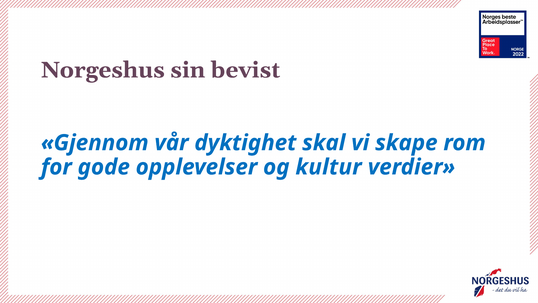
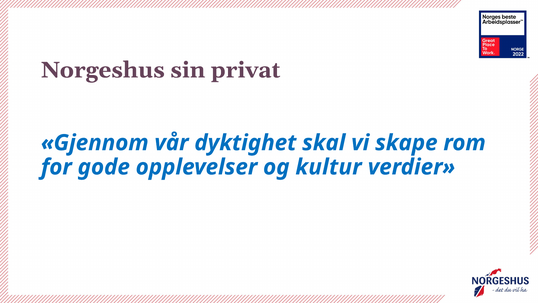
bevist: bevist -> privat (246, 70)
